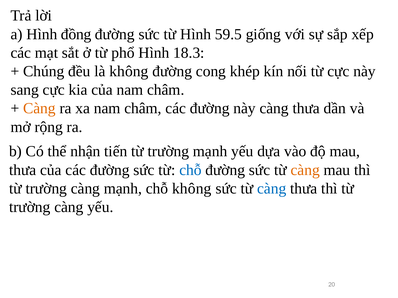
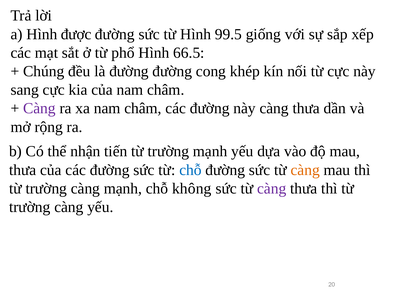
đồng: đồng -> được (76, 34)
59.5: 59.5 -> 99.5 (228, 34)
18.3: 18.3 -> 66.5 (189, 53)
là không: không -> đường (129, 71)
Càng colour: orange -> purple (39, 109)
càng colour: blue -> purple (272, 189)
